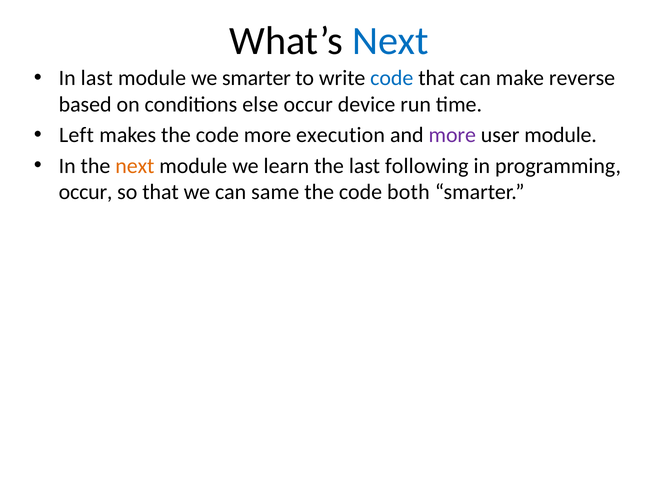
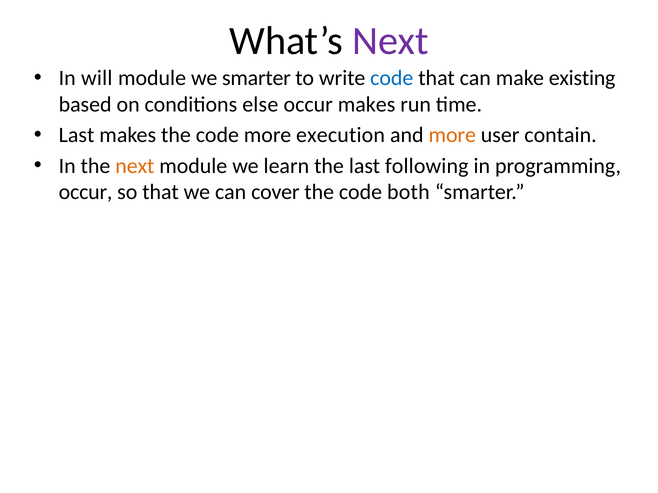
Next colour: blue -> purple (390, 41)
In last: last -> will (97, 78)
reverse: reverse -> existing (582, 78)
occur device: device -> makes (367, 105)
Left: Left -> Last (77, 135)
more colour: purple -> orange (452, 135)
user module: module -> contain (561, 135)
same: same -> cover (275, 192)
